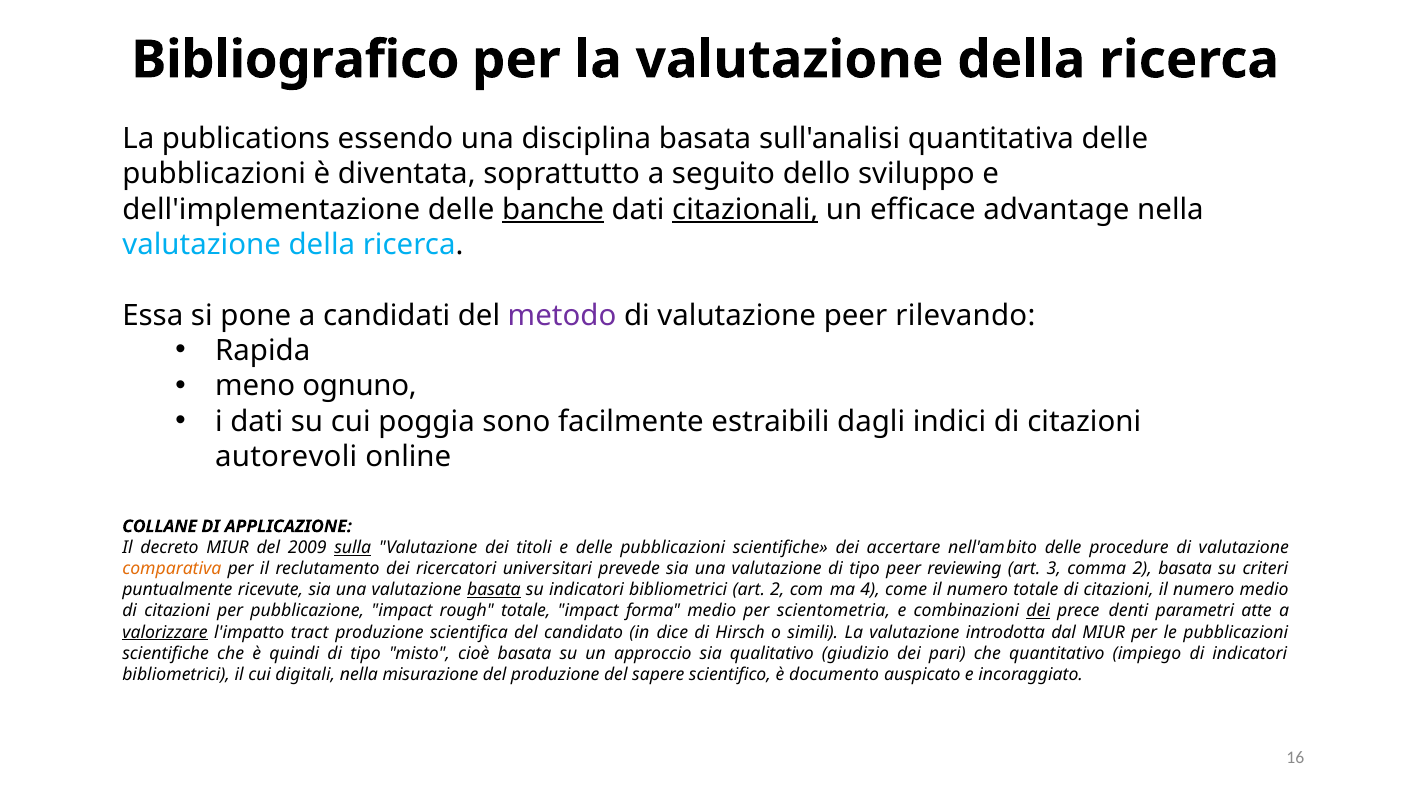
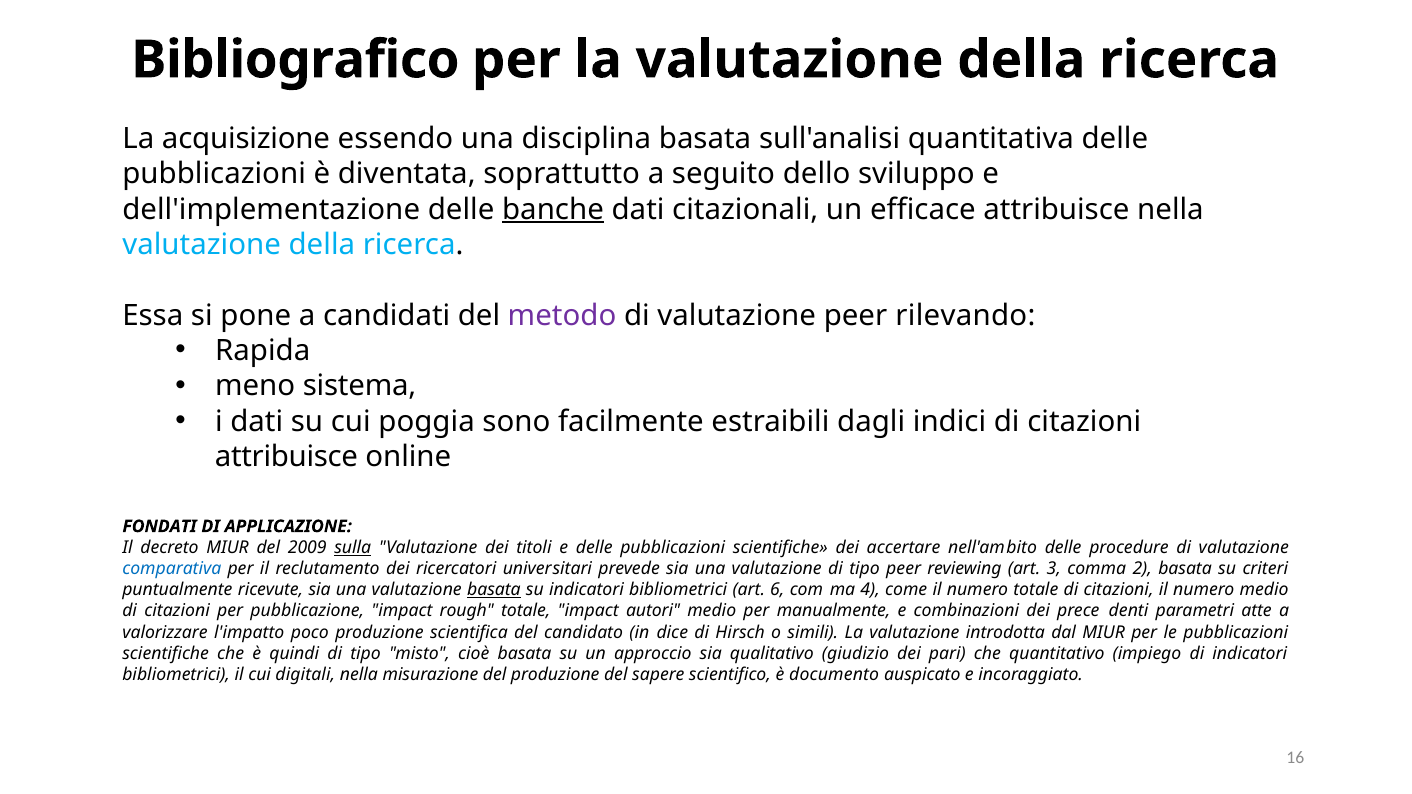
publications: publications -> acquisizione (246, 139)
citazionali underline: present -> none (745, 210)
efficace advantage: advantage -> attribuisce (1056, 210)
ognuno: ognuno -> sistema (360, 386)
autorevoli: autorevoli -> attribuisce (286, 457)
COLLANE: COLLANE -> FONDATI (160, 527)
comparativa colour: orange -> blue (172, 569)
art 2: 2 -> 6 (777, 590)
forma: forma -> autori (653, 611)
scientometria: scientometria -> manualmente (834, 611)
dei underline: present -> none (1038, 611)
valorizzare underline: present -> none (165, 632)
tract: tract -> poco (310, 632)
